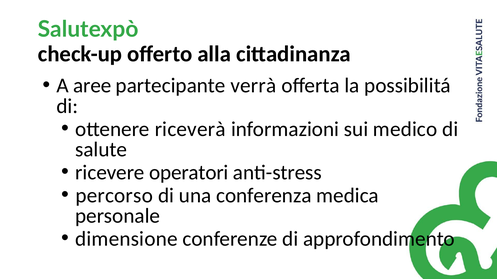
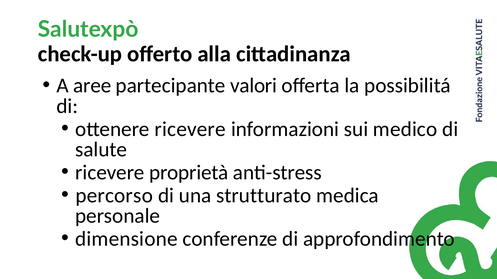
verrà: verrà -> valori (254, 86)
ottenere riceverà: riceverà -> ricevere (190, 129)
operatori: operatori -> proprietà (189, 173)
conferenza: conferenza -> strutturato (264, 196)
